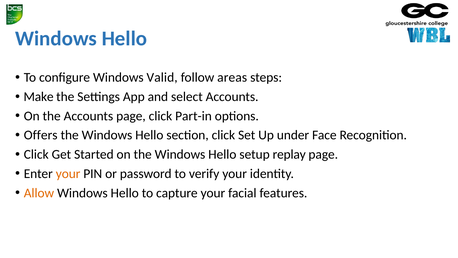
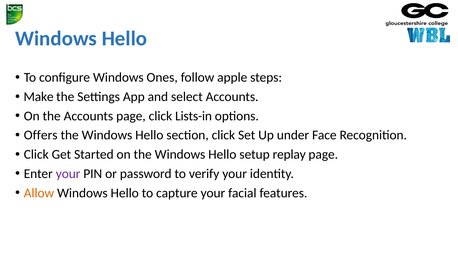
Valid: Valid -> Ones (162, 77)
areas: areas -> apple (232, 77)
Part-in: Part-in -> Lists-in (194, 116)
your colour: orange -> purple (68, 173)
